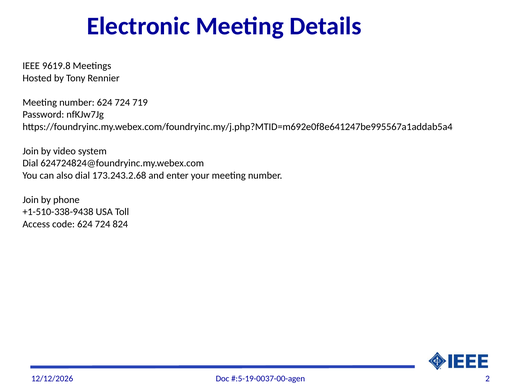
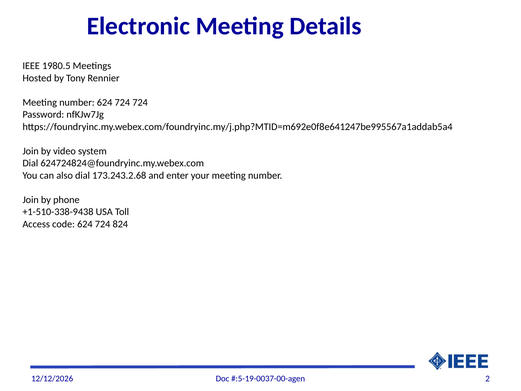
9619.8: 9619.8 -> 1980.5 (56, 66)
724 719: 719 -> 724 (140, 102)
